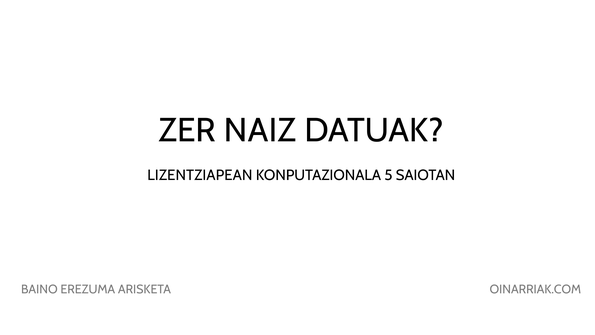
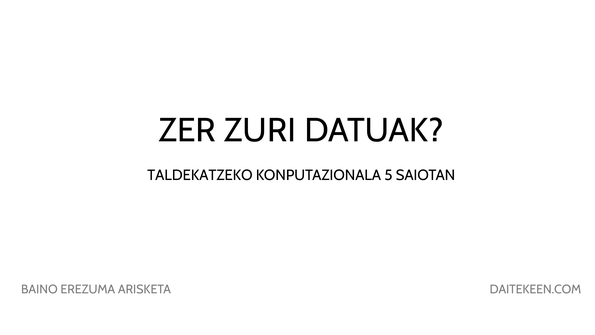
NAIZ: NAIZ -> ZURI (260, 130)
LIZENTZIAPEAN: LIZENTZIAPEAN -> TALDEKATZEKO (200, 175)
OINARRIAK.COM: OINARRIAK.COM -> DAITEKEEN.COM (535, 289)
